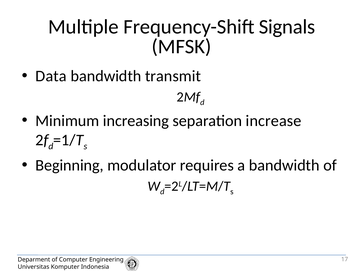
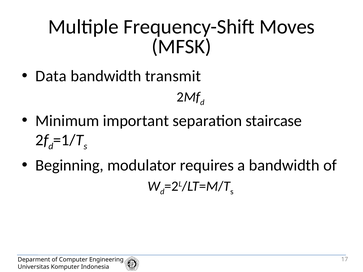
Signals: Signals -> Moves (287, 27)
increasing: increasing -> important (136, 121)
increase: increase -> staircase (274, 121)
